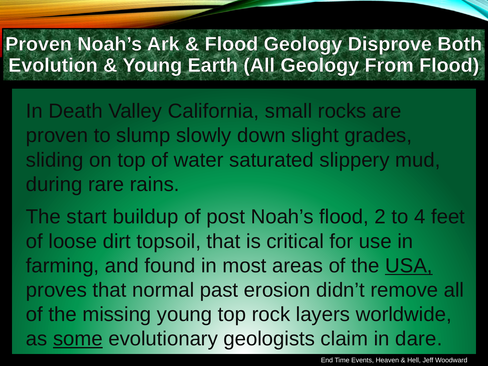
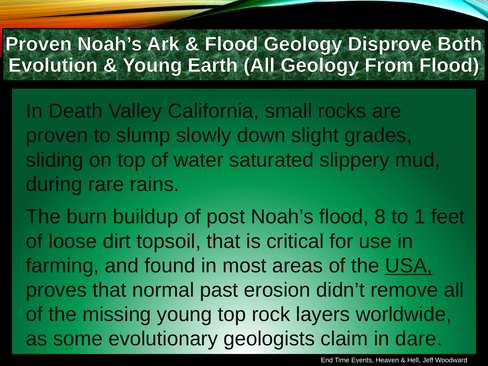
start: start -> burn (87, 217)
2: 2 -> 8 (380, 217)
4: 4 -> 1 (420, 217)
some underline: present -> none (78, 339)
